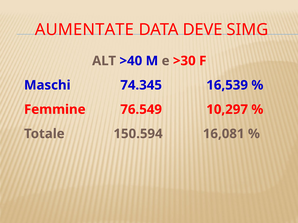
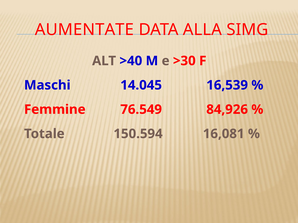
DEVE: DEVE -> ALLA (202, 30)
74.345: 74.345 -> 14.045 (141, 85)
10,297: 10,297 -> 84,926 (227, 110)
